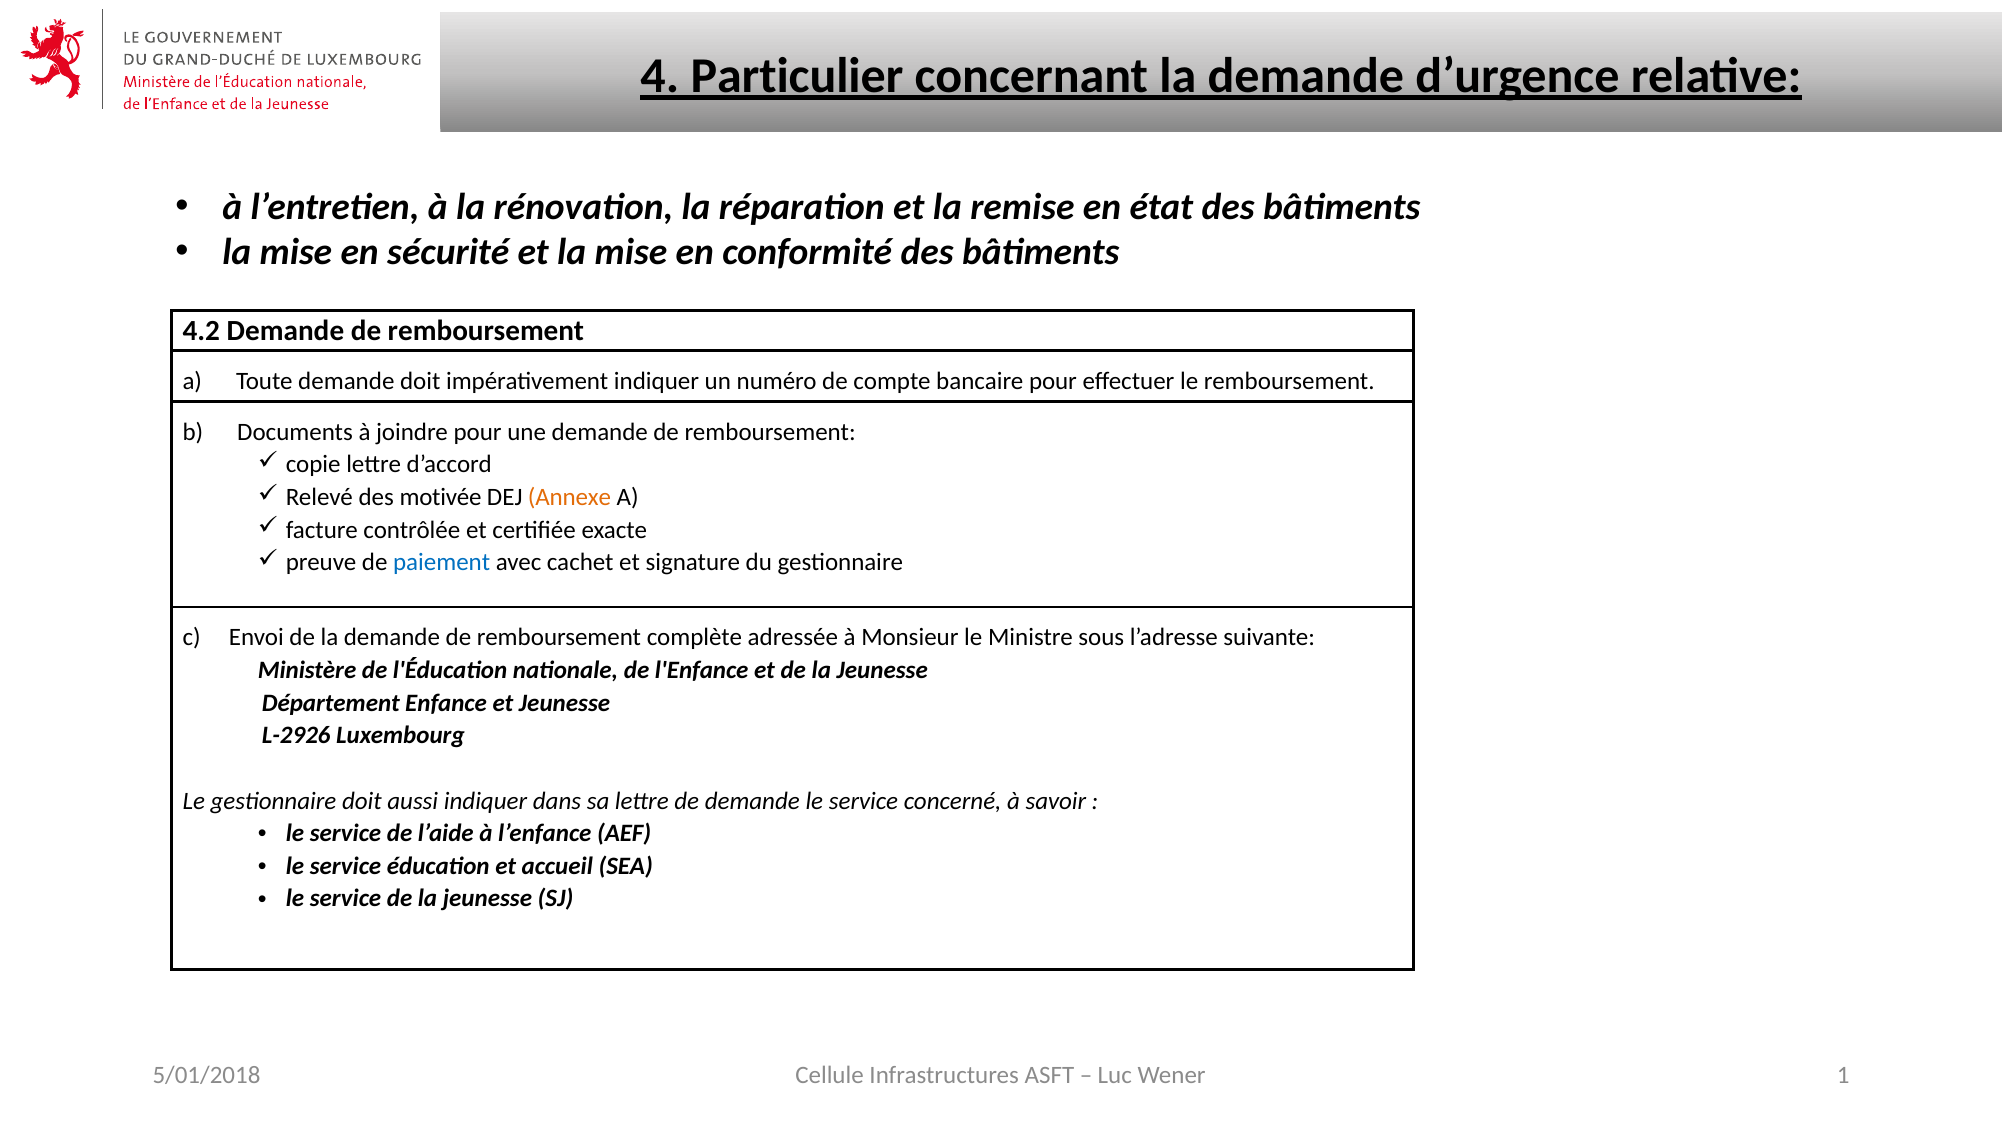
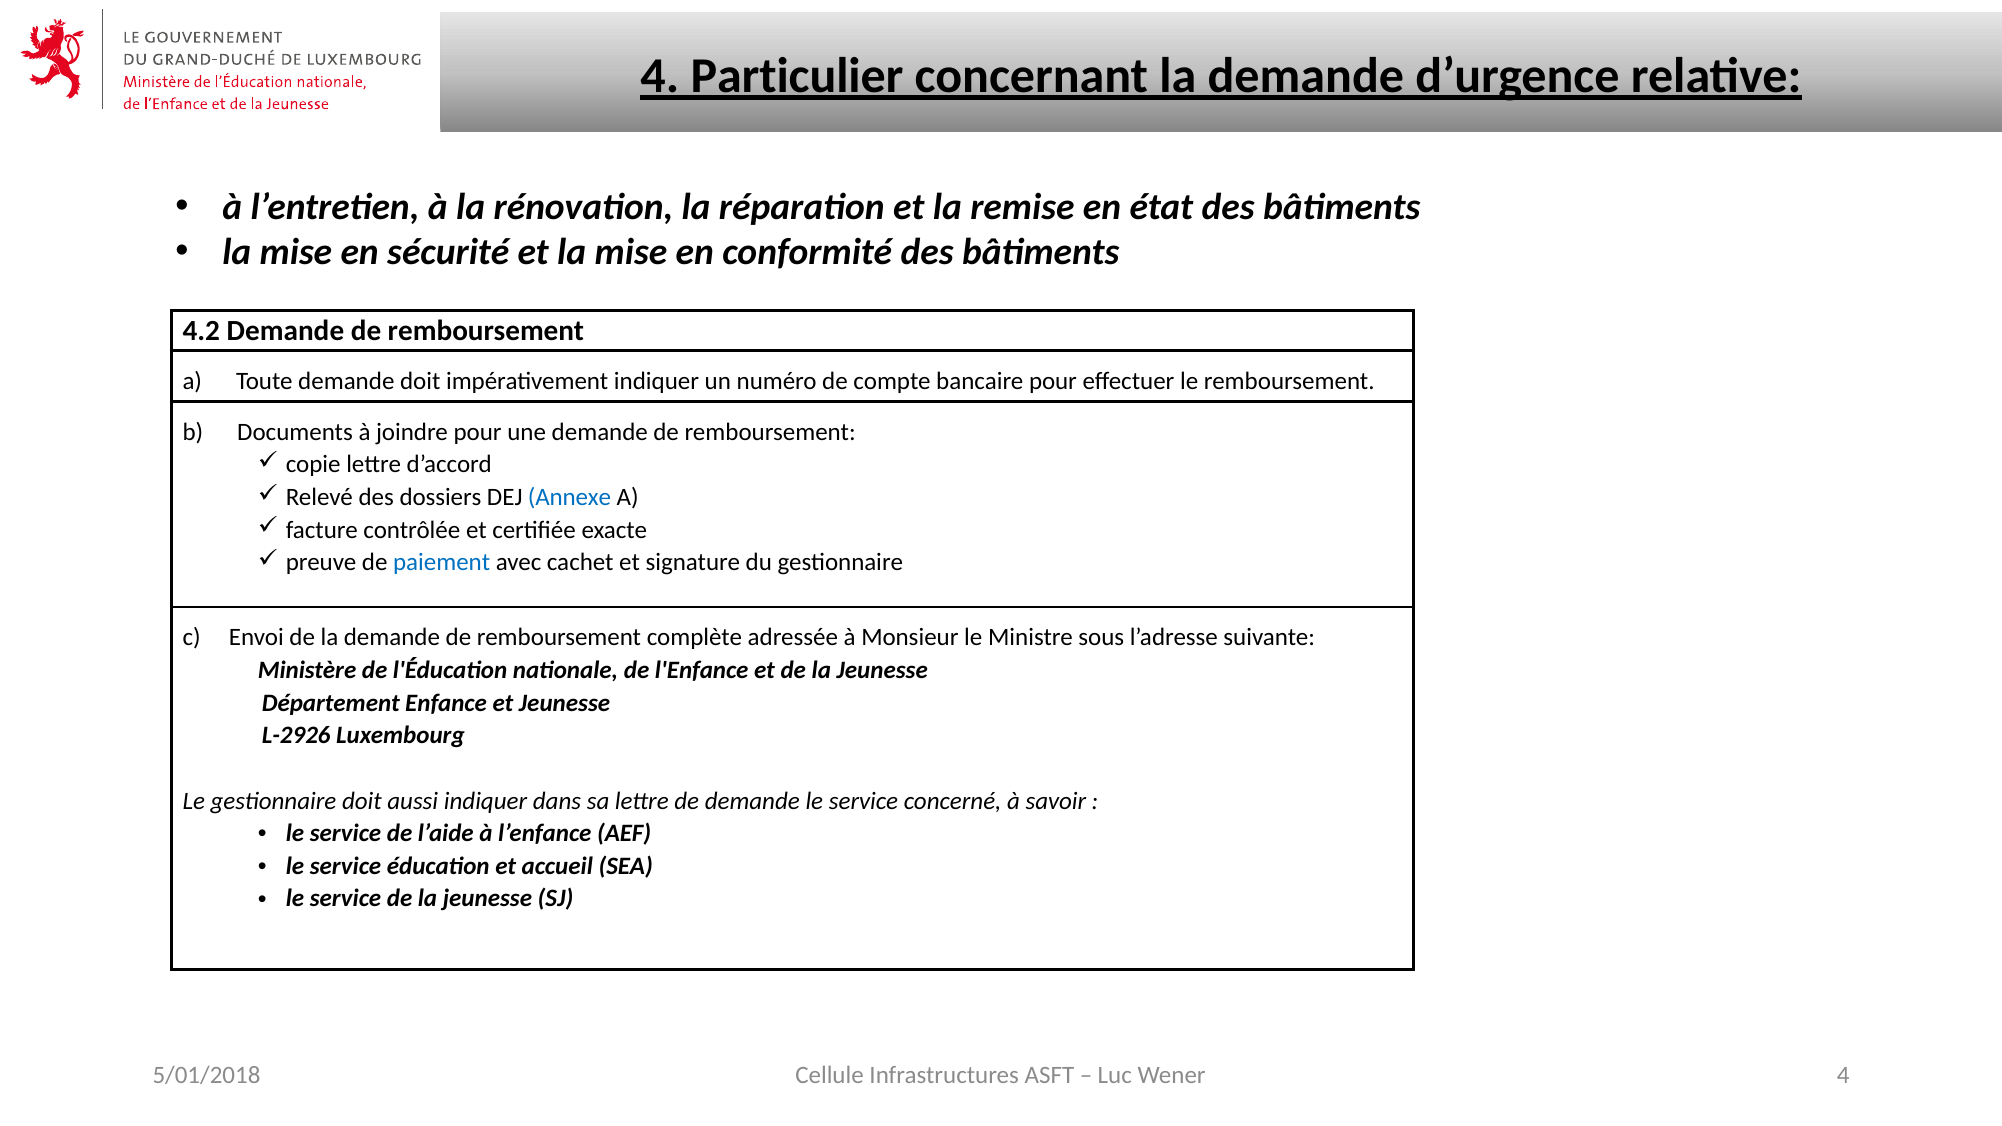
motivée: motivée -> dossiers (440, 497)
Annexe colour: orange -> blue (569, 497)
Wener 1: 1 -> 4 (1843, 1075)
